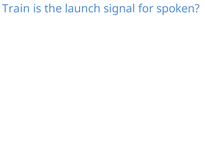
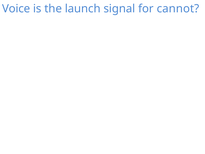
Train: Train -> Voice (16, 9)
spoken: spoken -> cannot (178, 9)
